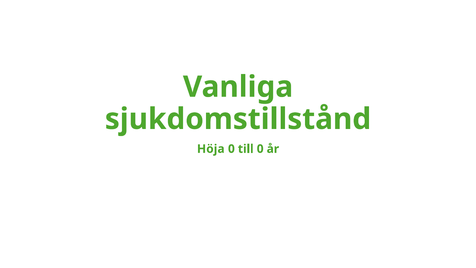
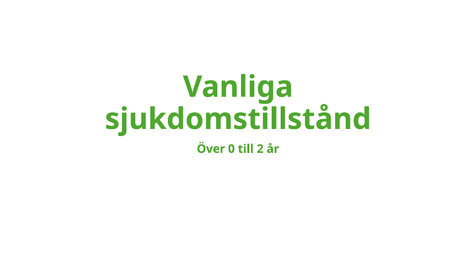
Höja: Höja -> Över (211, 149)
till 0: 0 -> 2 (260, 149)
